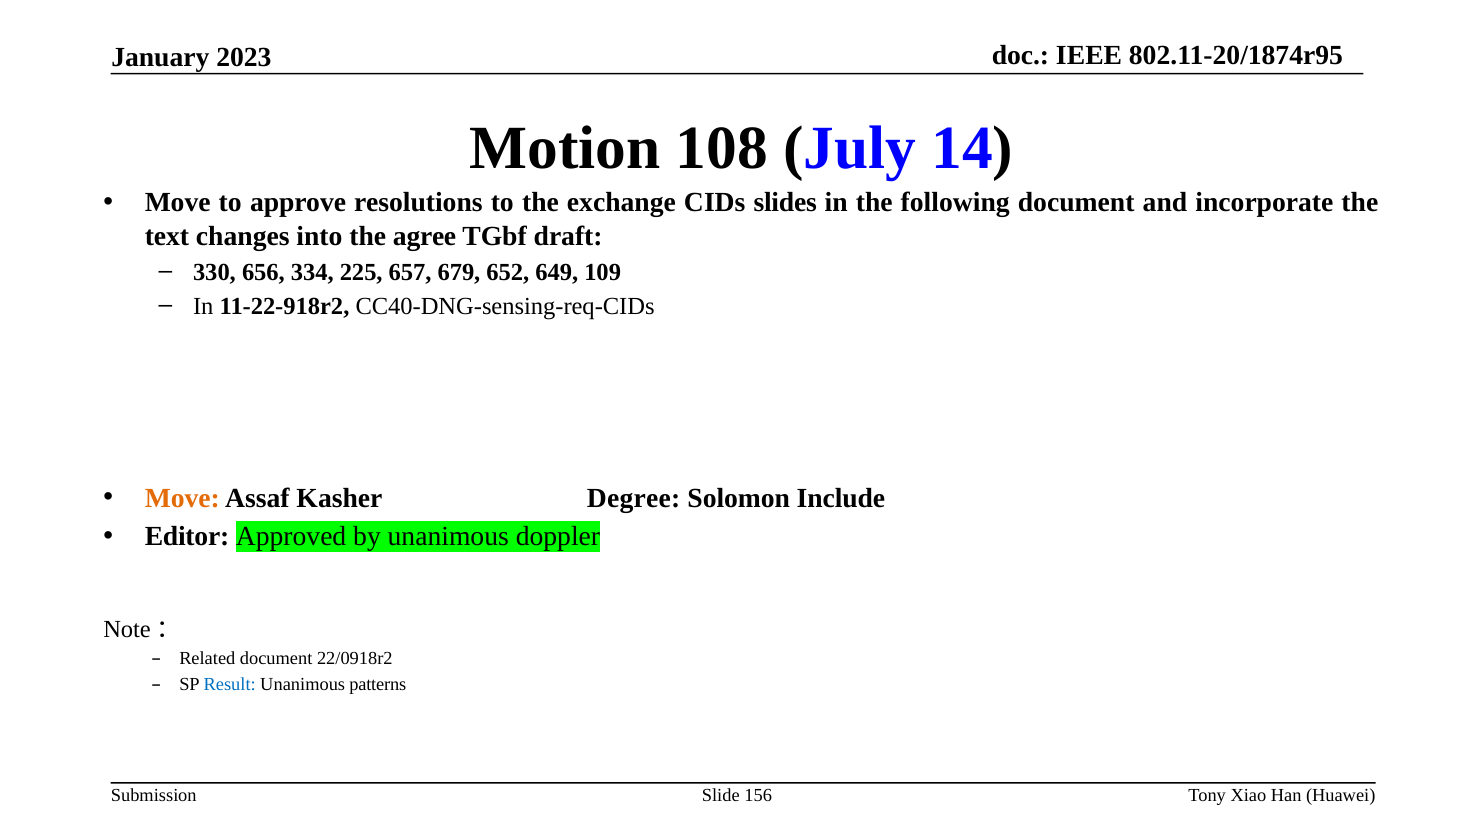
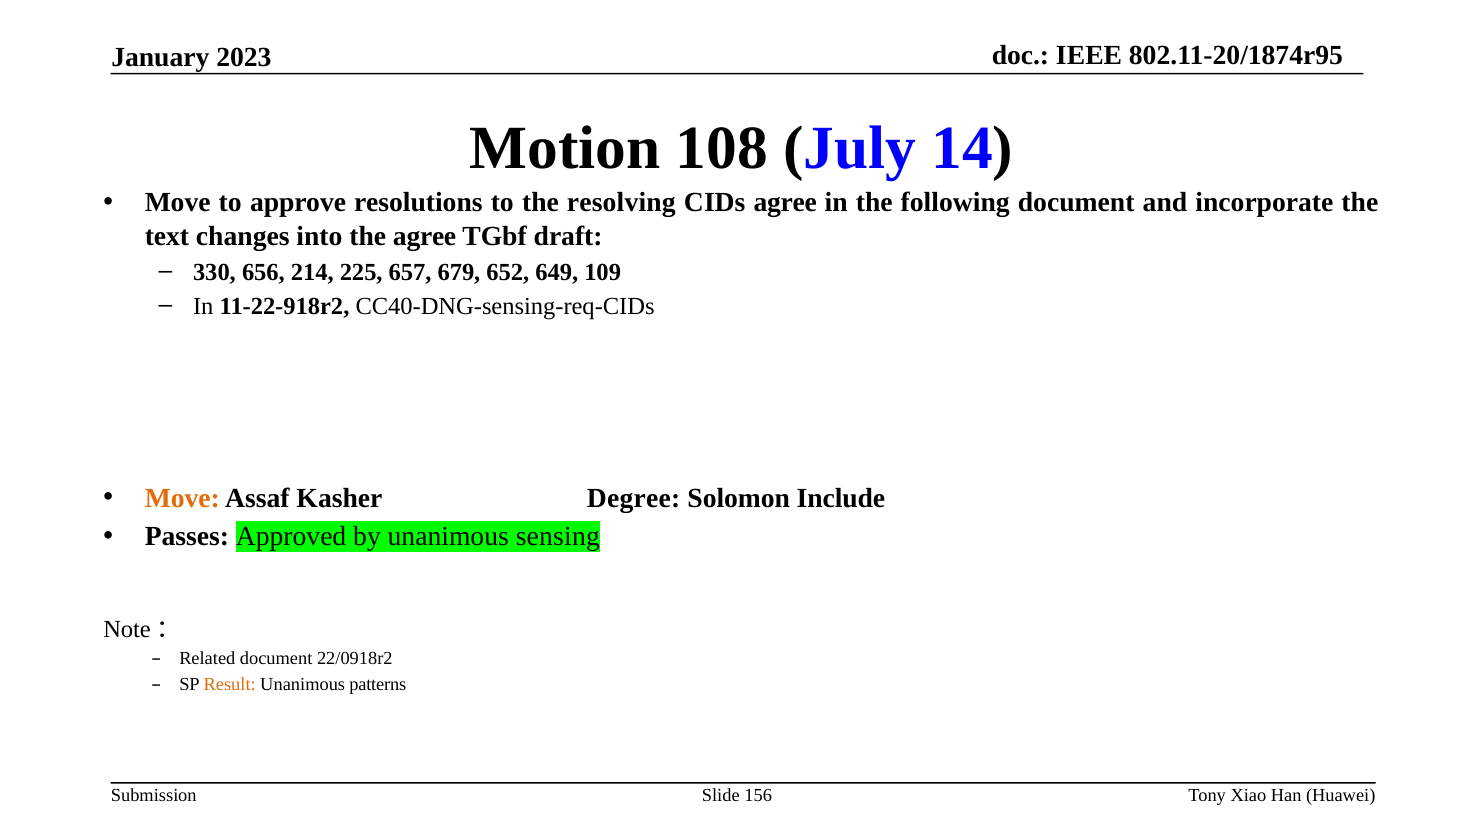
exchange: exchange -> resolving (621, 203)
CIDs slides: slides -> agree (785, 203)
334: 334 -> 214 (312, 272)
Editor: Editor -> Passes (187, 537)
doppler: doppler -> sensing (558, 537)
Result colour: blue -> orange (230, 685)
